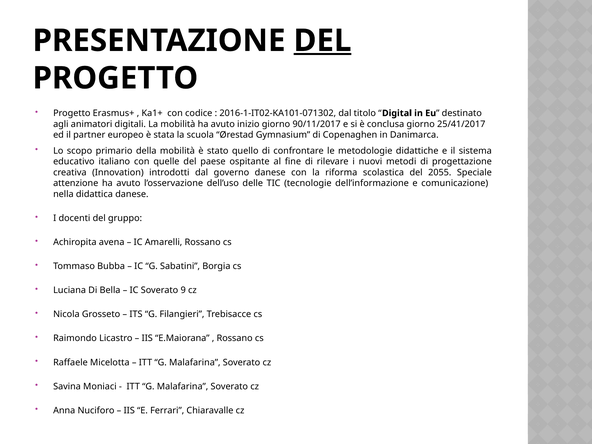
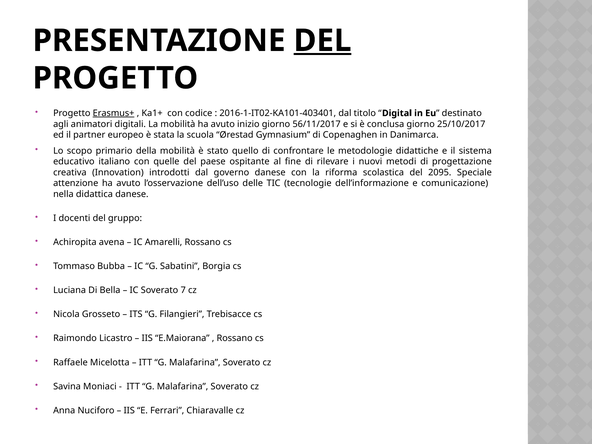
Erasmus+ underline: none -> present (114, 113)
2016-1-IT02-KA101-071302: 2016-1-IT02-KA101-071302 -> 2016-1-IT02-KA101-403401 (278, 113)
90/11/2017: 90/11/2017 -> 56/11/2017 (317, 124)
25/41/2017: 25/41/2017 -> 25/10/2017 (461, 124)
2055: 2055 -> 2095 (440, 172)
9: 9 -> 7 (183, 290)
